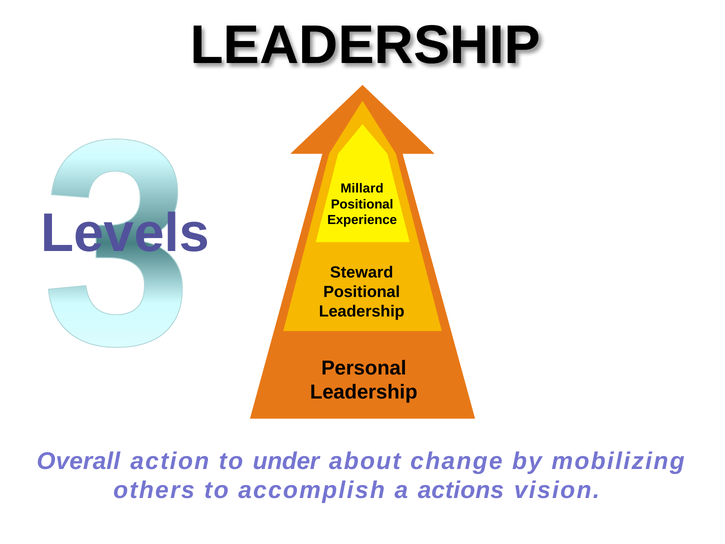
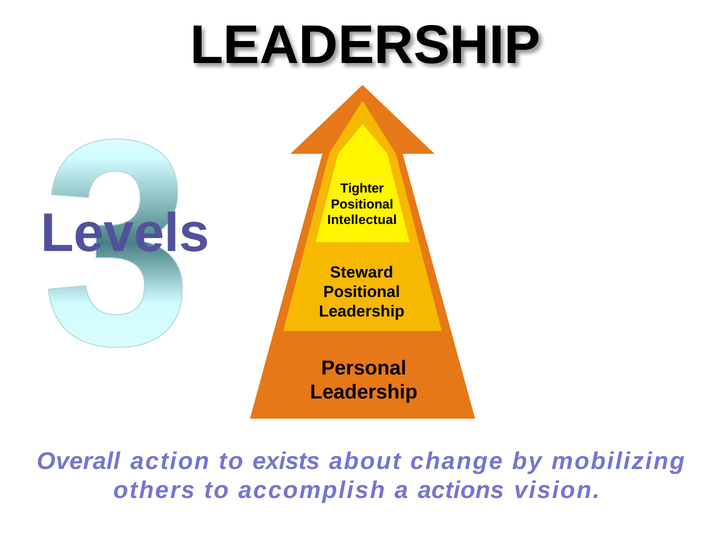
Millard: Millard -> Tighter (362, 189)
Experience: Experience -> Intellectual (362, 220)
under: under -> exists (286, 461)
